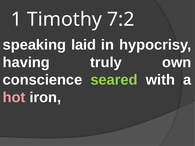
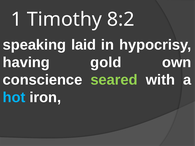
7:2: 7:2 -> 8:2 (121, 19)
truly: truly -> gold (106, 62)
hot colour: pink -> light blue (14, 98)
